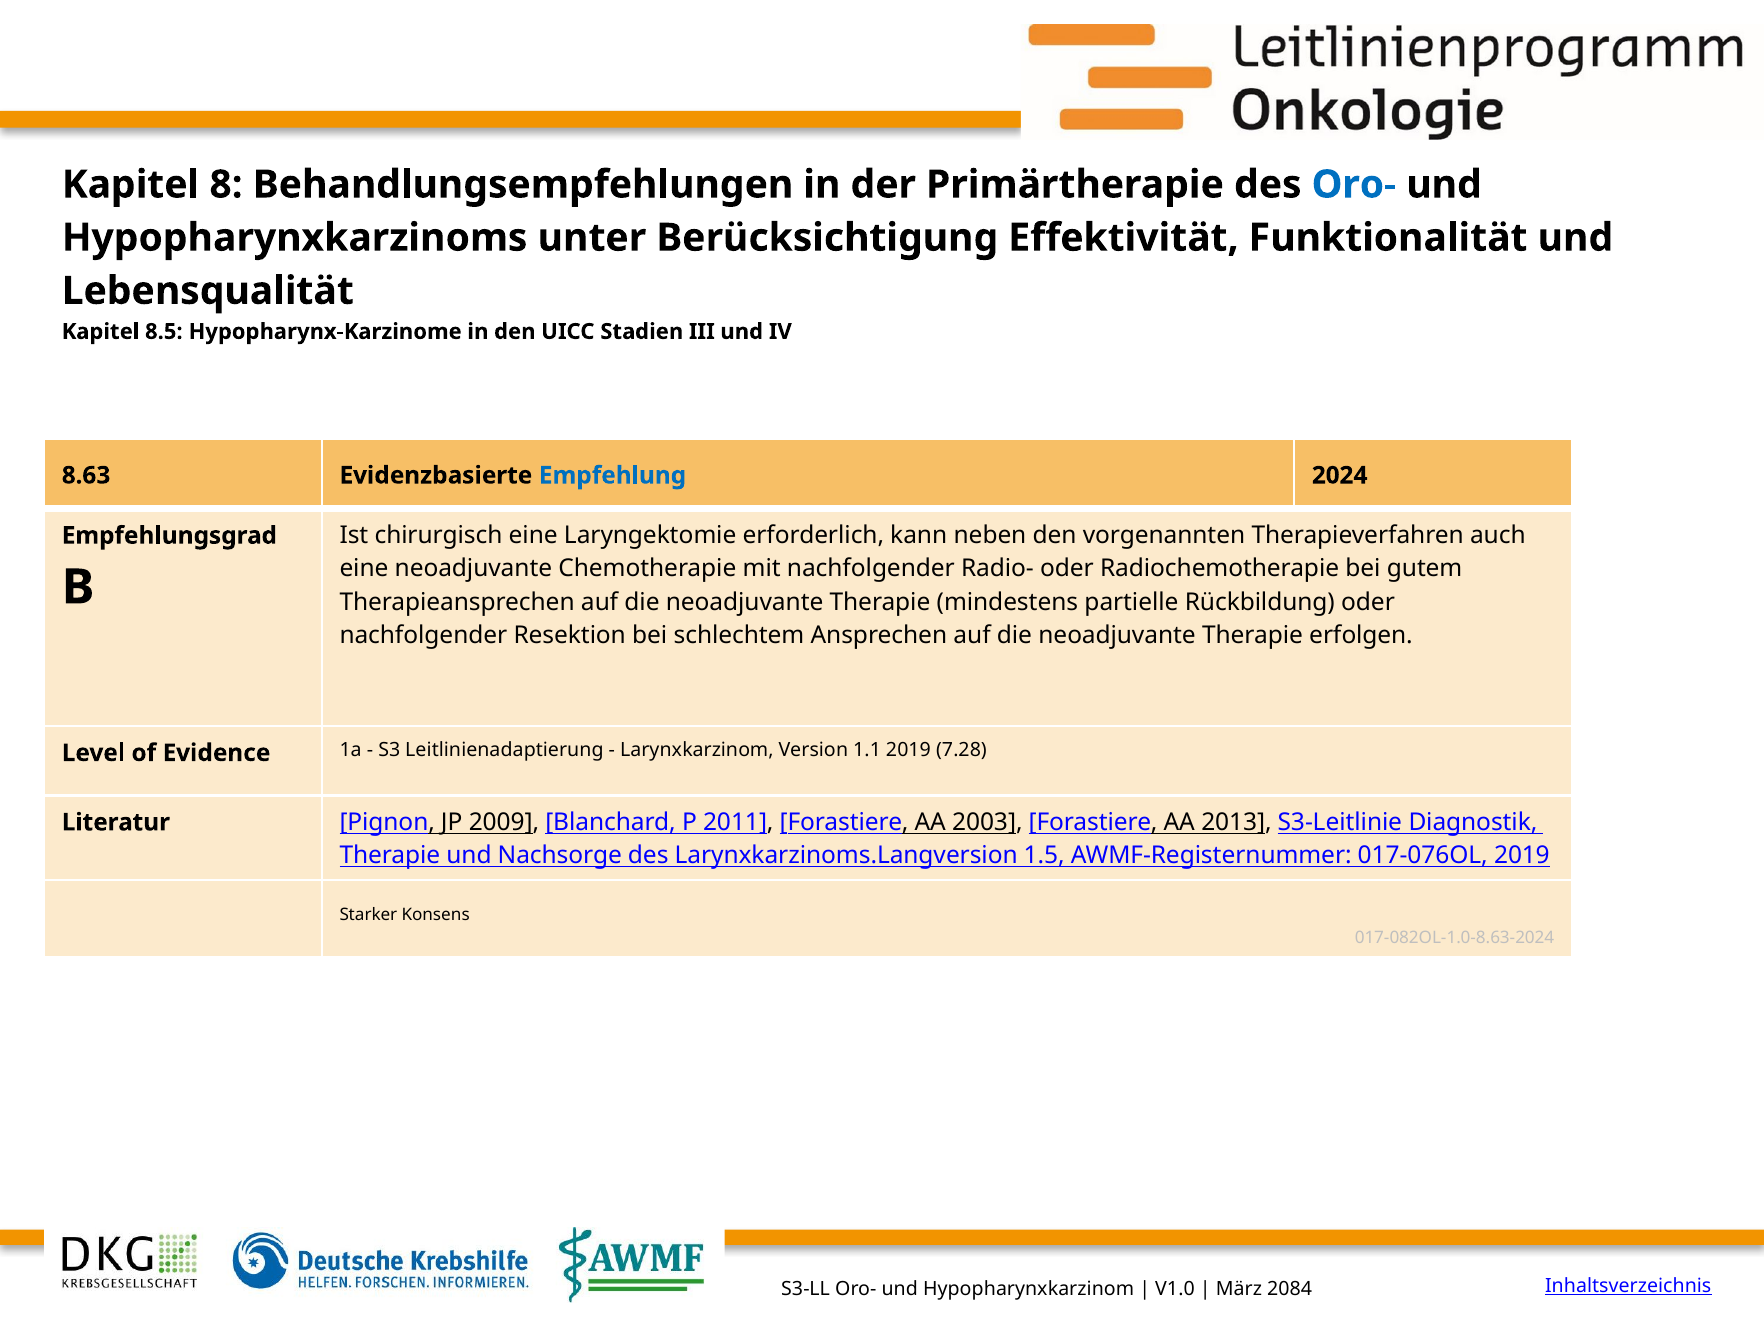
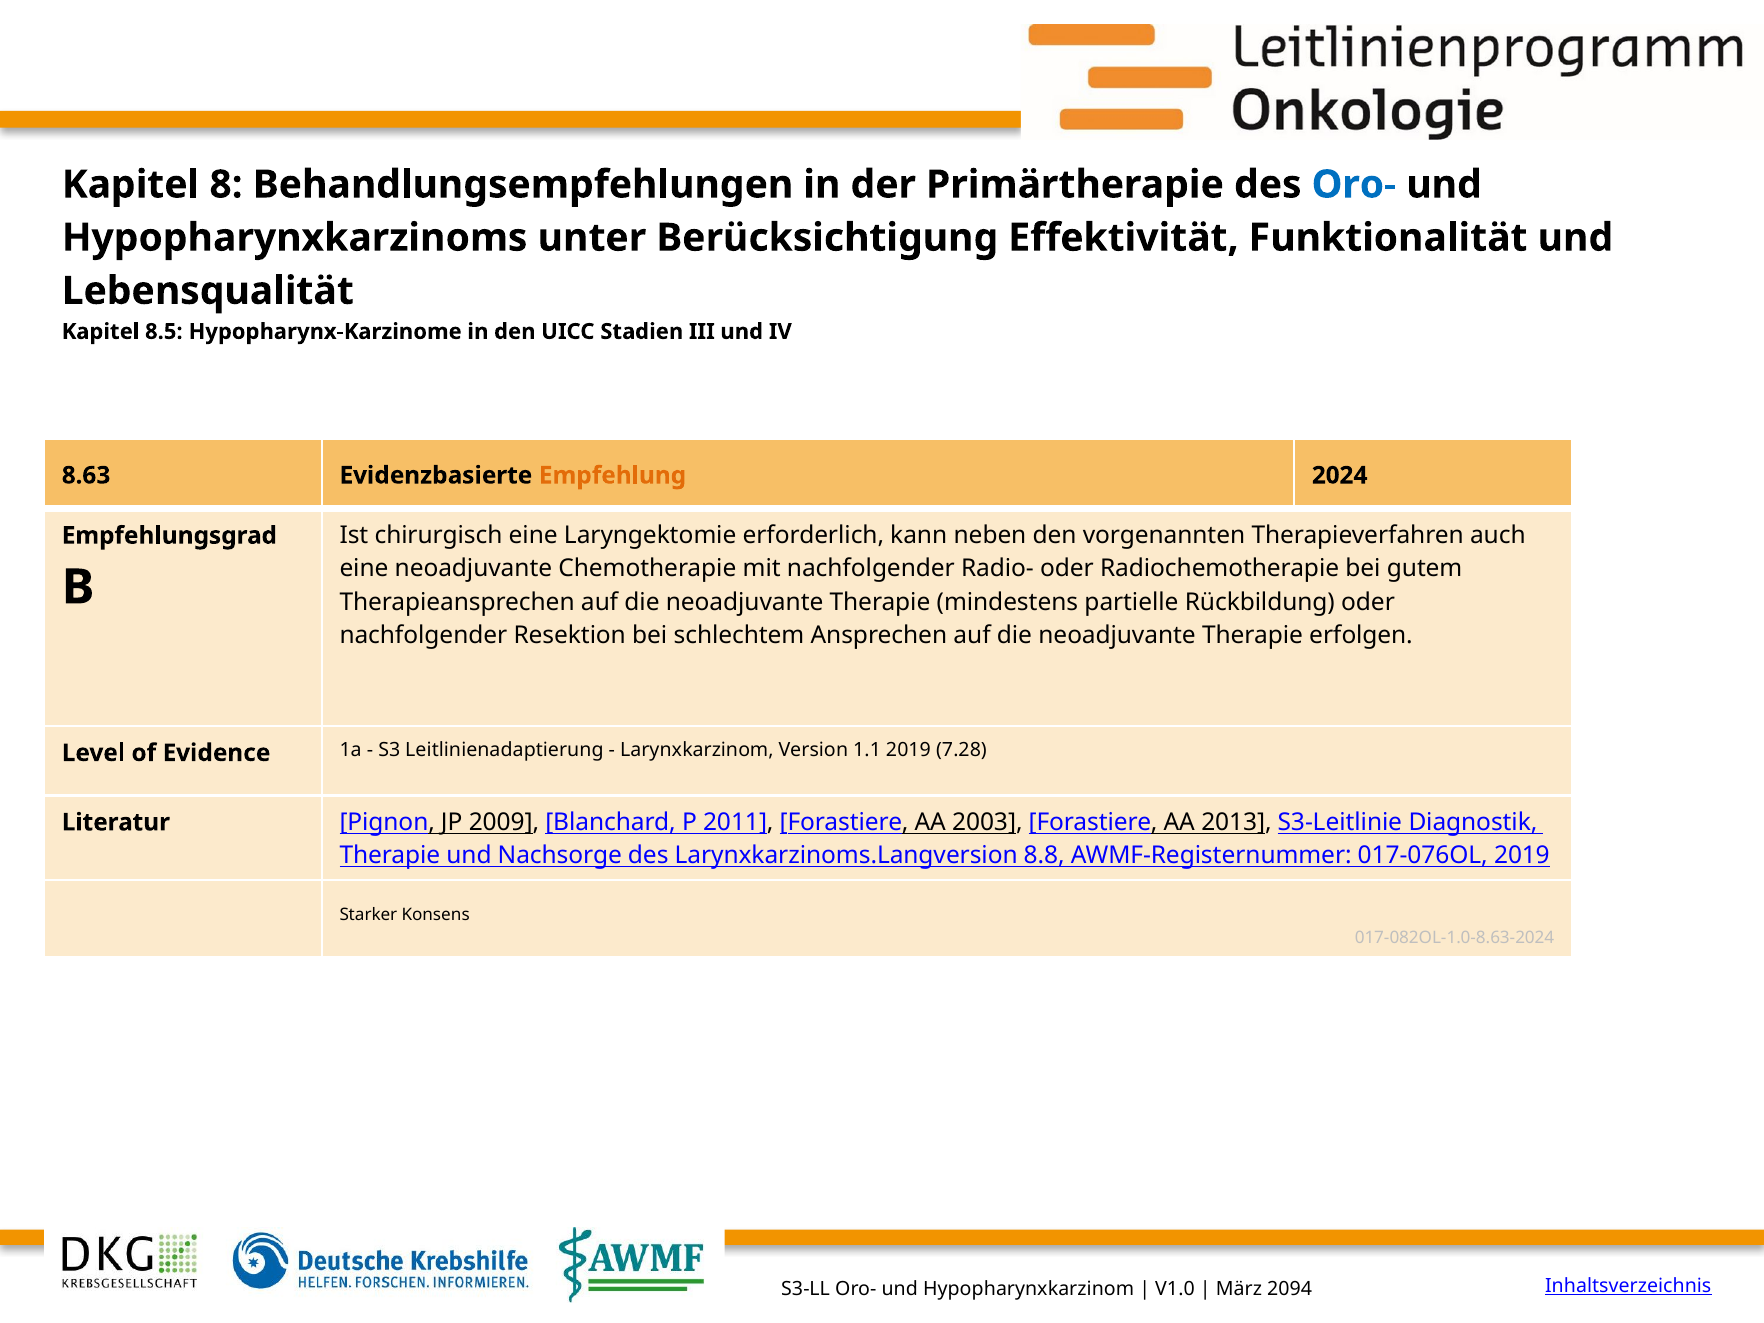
Empfehlung colour: blue -> orange (612, 475)
1.5: 1.5 -> 8.8 (1044, 856)
2084: 2084 -> 2094 (1290, 1289)
